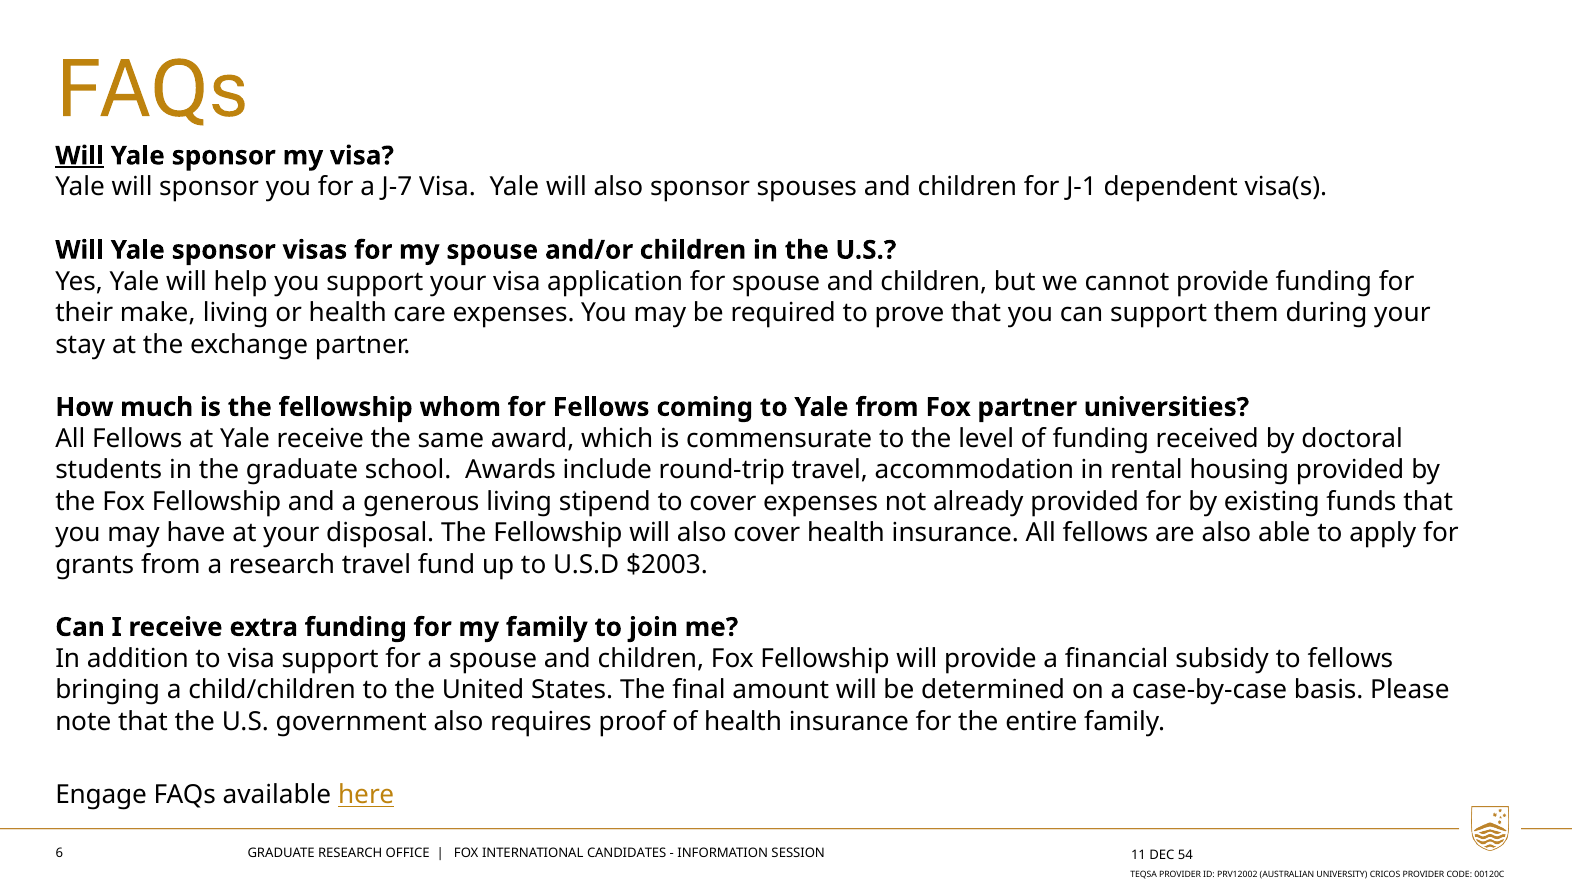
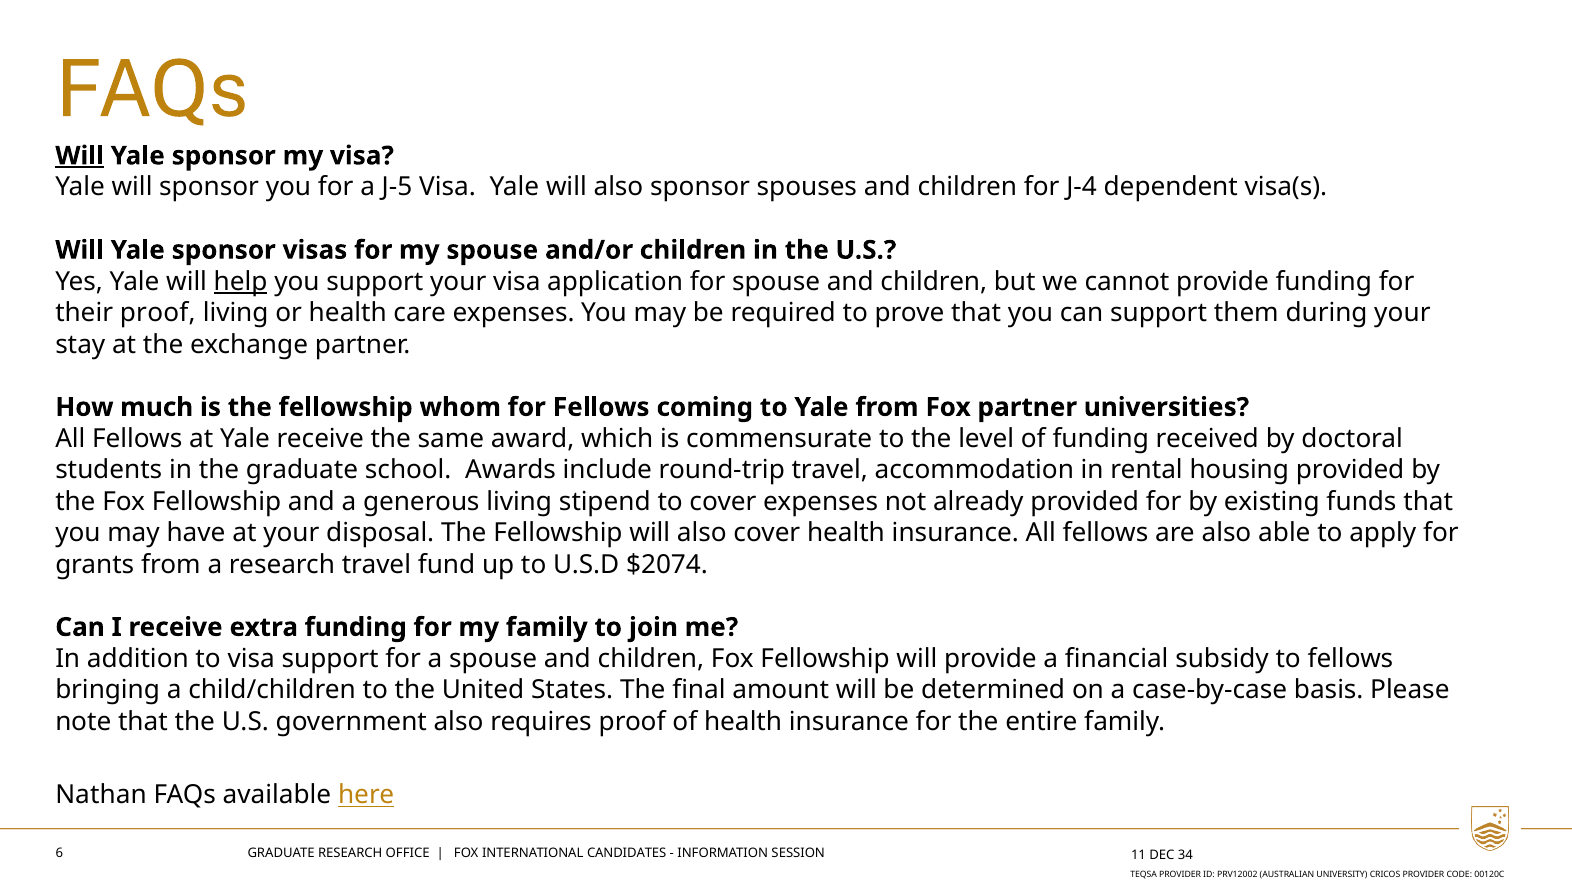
J-7: J-7 -> J-5 (397, 187)
J-1: J-1 -> J-4 (1082, 187)
help underline: none -> present (241, 282)
their make: make -> proof (158, 313)
$2003: $2003 -> $2074 (667, 565)
Engage: Engage -> Nathan (101, 795)
54: 54 -> 34 (1185, 855)
